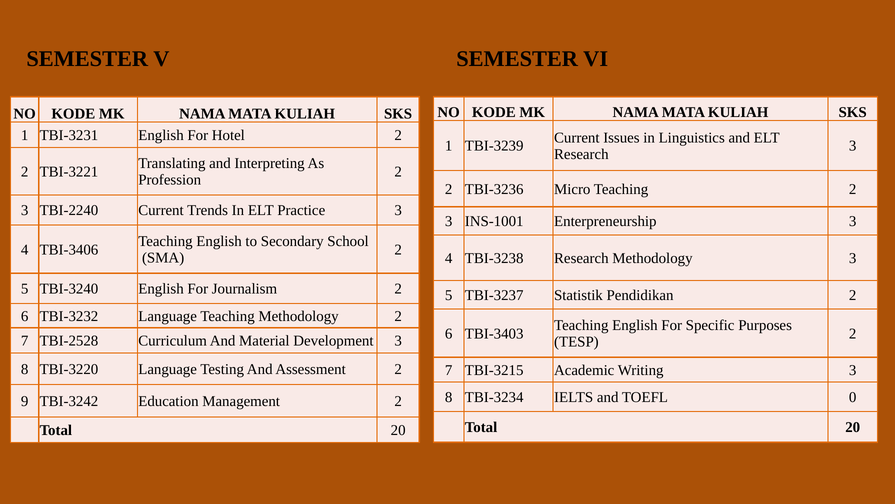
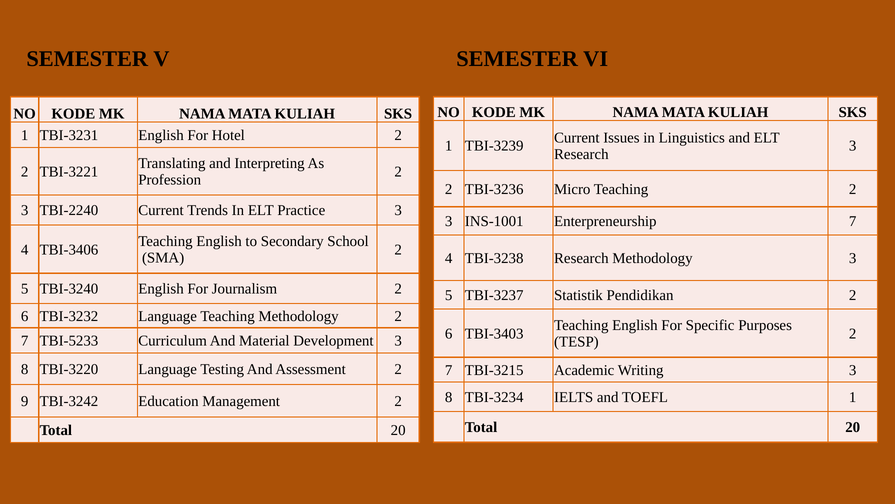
Enterpreneurship 3: 3 -> 7 (853, 221)
TBI-2528: TBI-2528 -> TBI-5233 (69, 341)
TOEFL 0: 0 -> 1 (853, 397)
